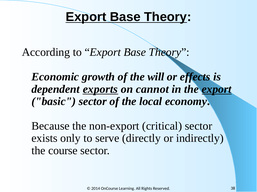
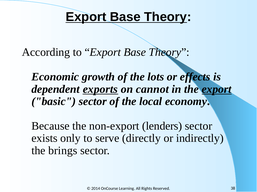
will: will -> lots (156, 77)
critical: critical -> lenders (162, 126)
course: course -> brings (63, 151)
